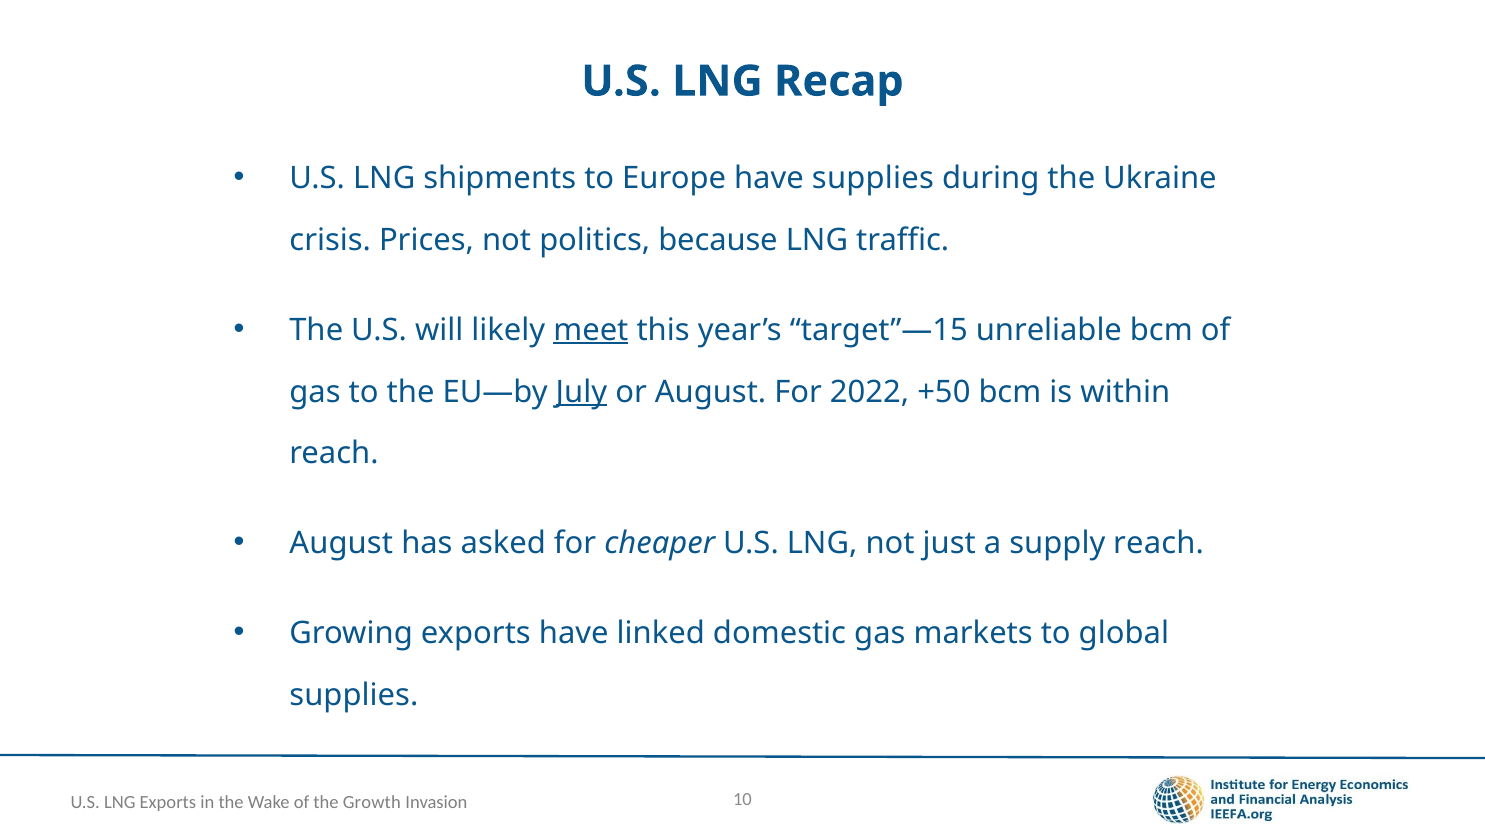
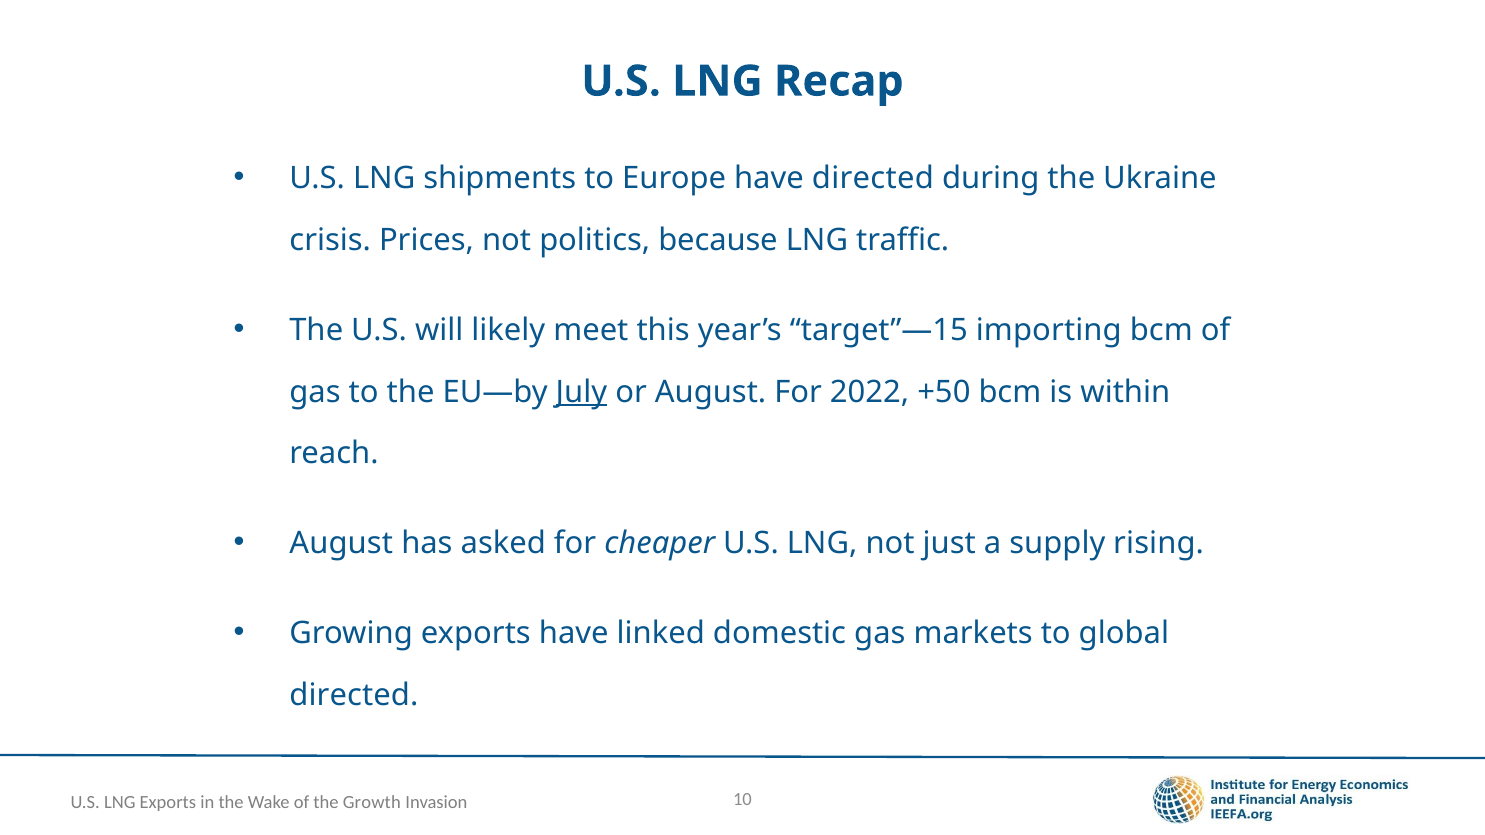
have supplies: supplies -> directed (873, 179)
meet underline: present -> none (591, 330)
unreliable: unreliable -> importing (1049, 330)
supply reach: reach -> rising (1159, 544)
supplies: supplies -> directed (354, 695)
